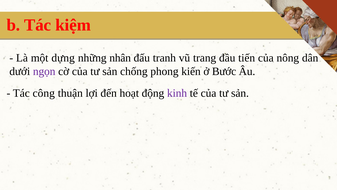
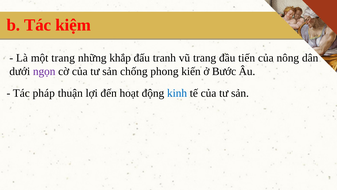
một dựng: dựng -> trang (63, 58)
nhân: nhân -> khắp (120, 58)
công: công -> pháp (44, 93)
kinh colour: purple -> blue (177, 93)
